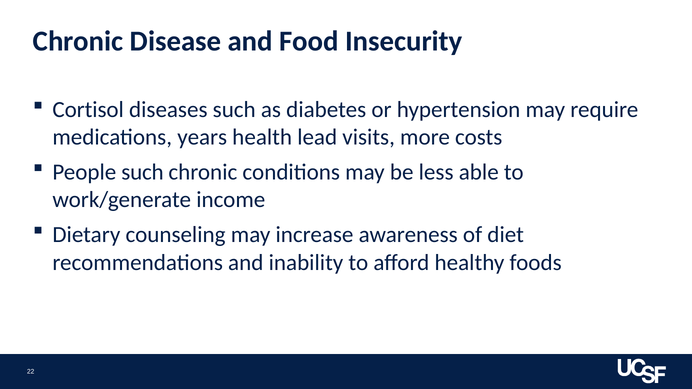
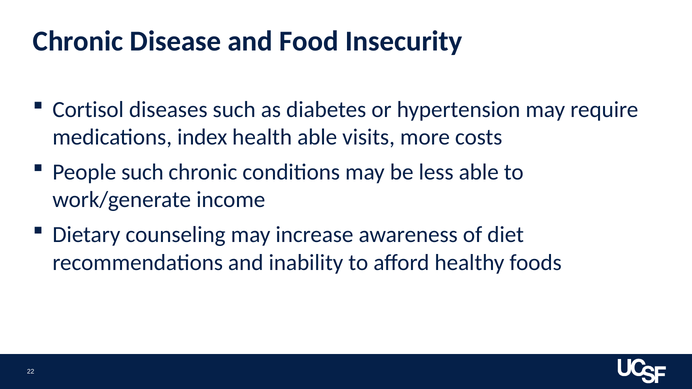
years: years -> index (202, 137)
health lead: lead -> able (317, 137)
